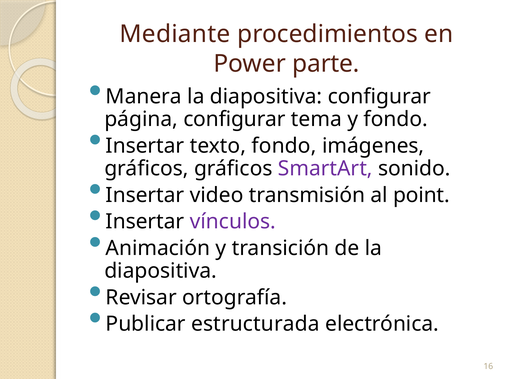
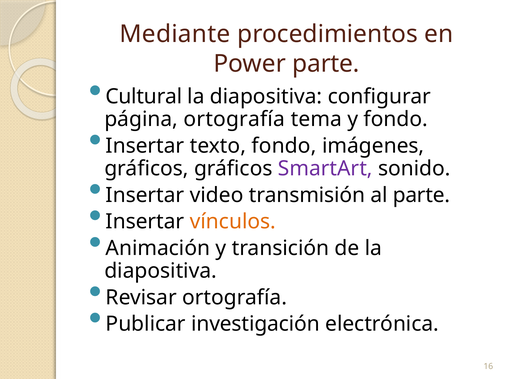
Manera: Manera -> Cultural (144, 97)
página configurar: configurar -> ortografía (234, 119)
al point: point -> parte (421, 195)
vínculos colour: purple -> orange (233, 222)
estructurada: estructurada -> investigación (255, 324)
